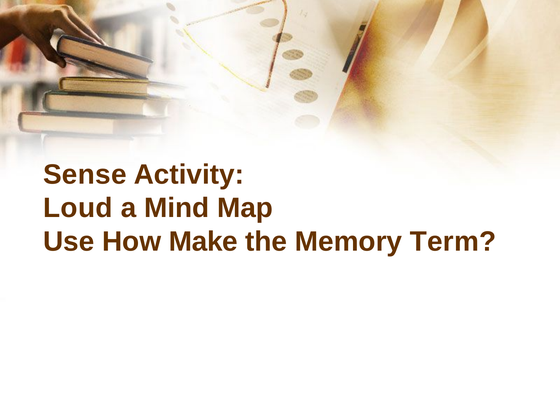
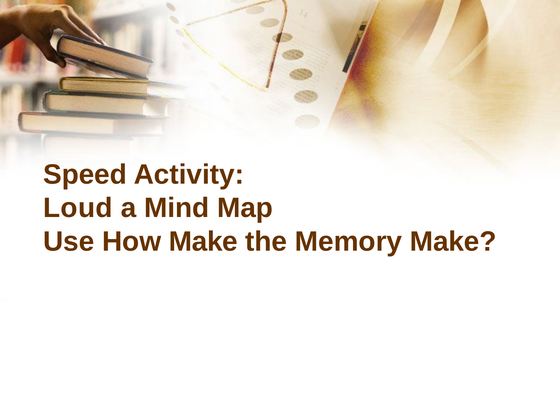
Sense: Sense -> Speed (85, 174)
Memory Term: Term -> Make (453, 242)
